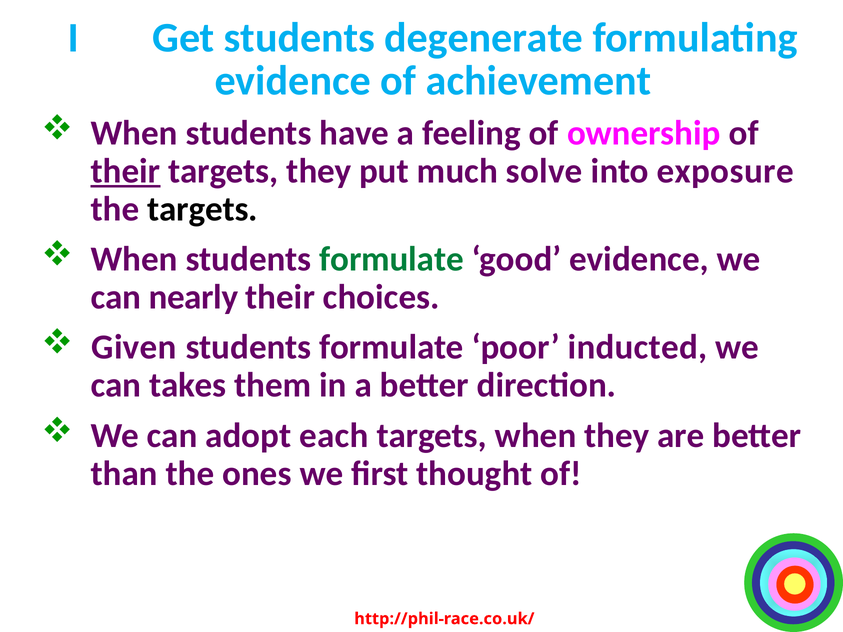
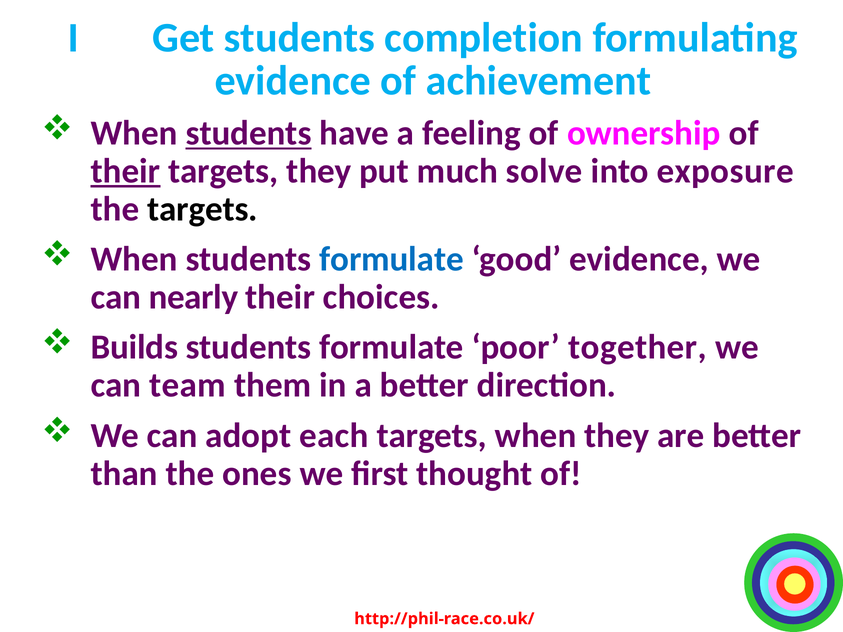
degenerate: degenerate -> completion (484, 38)
students underline: none -> present (249, 133)
formulate colour: green -> blue (392, 259)
Given: Given -> Builds (134, 348)
inducted: inducted -> together (637, 348)
takes: takes -> team (188, 385)
